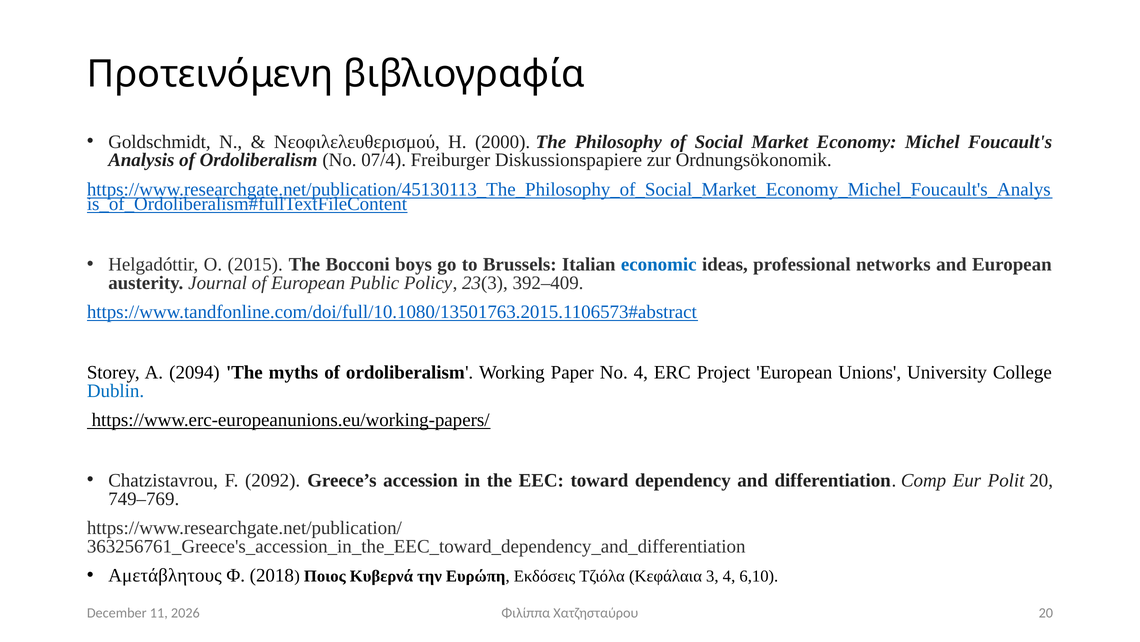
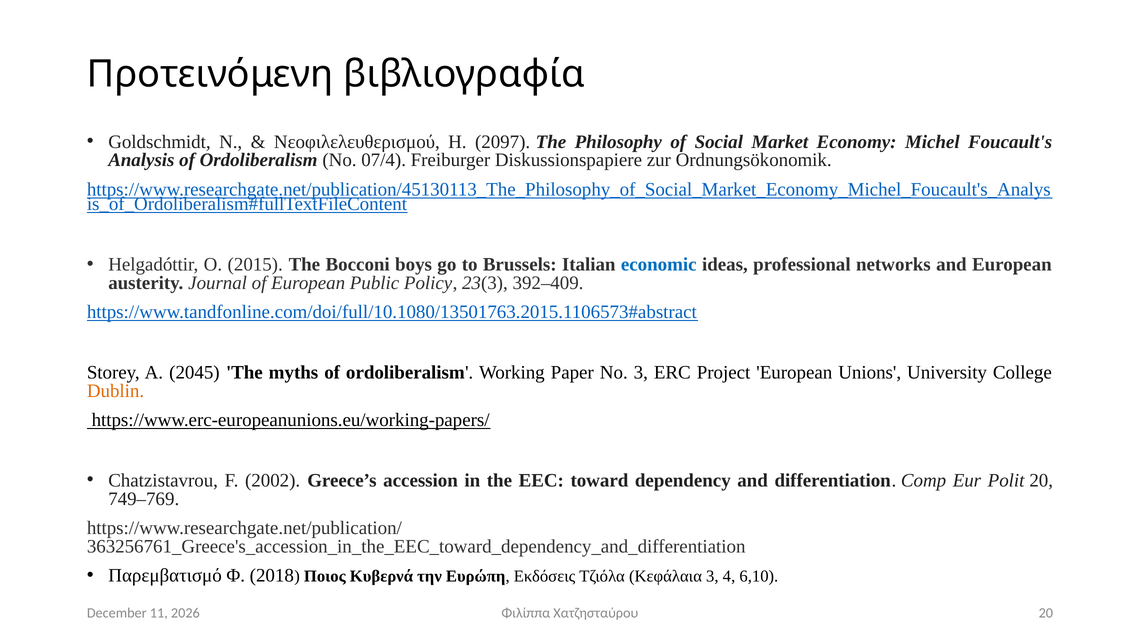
2000: 2000 -> 2097 (503, 142)
2094: 2094 -> 2045 (194, 372)
No 4: 4 -> 3 (641, 372)
Dublin colour: blue -> orange (116, 390)
2092: 2092 -> 2002 (273, 480)
Αμετάβλητους: Αμετάβλητους -> Παρεμβατισμό (165, 575)
